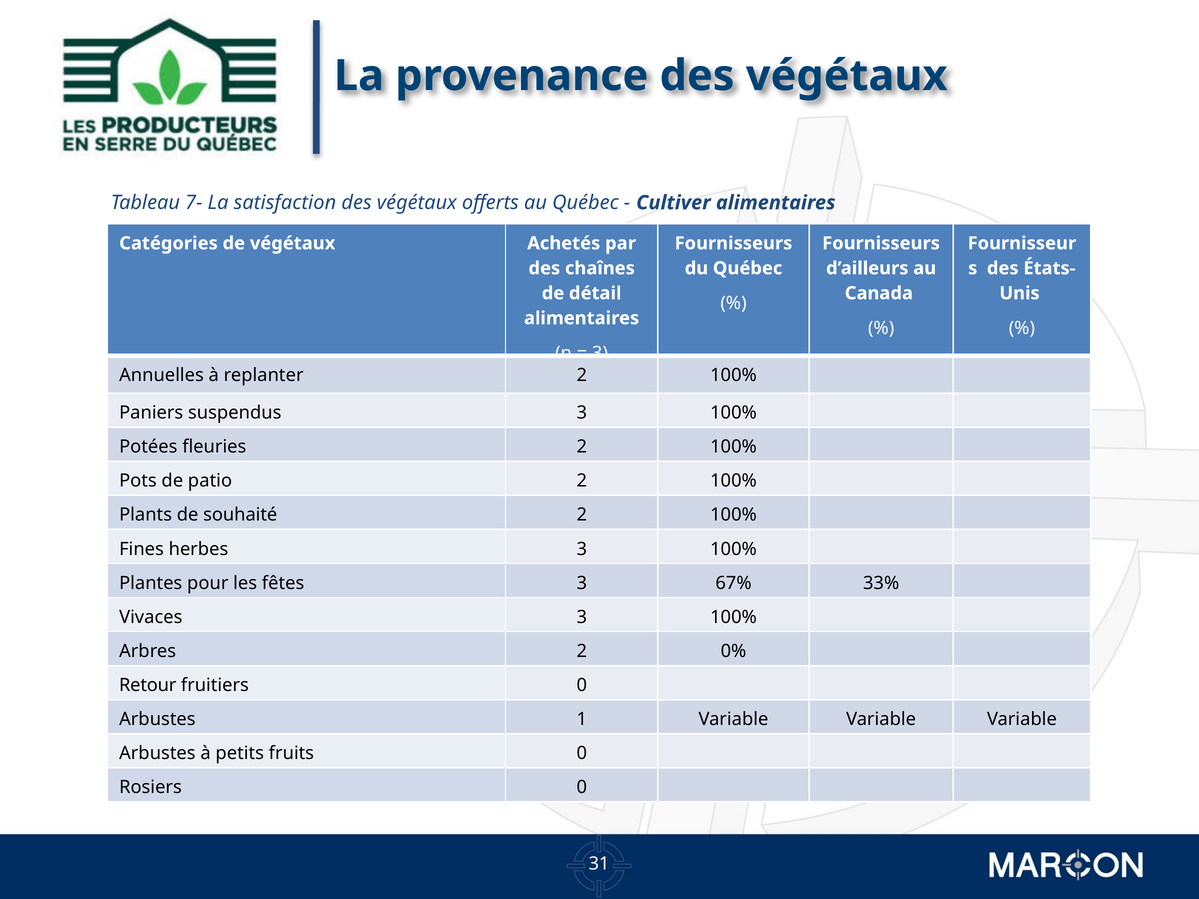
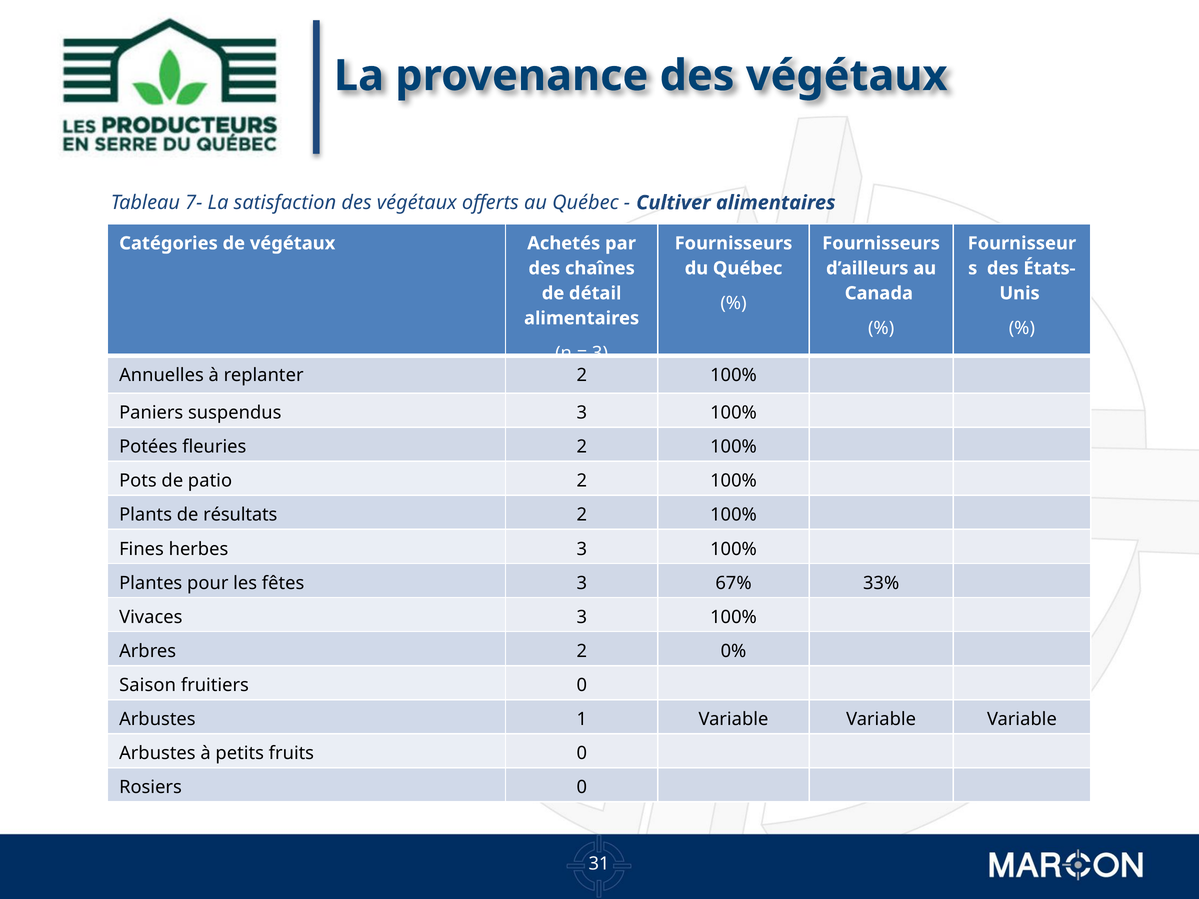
souhaité: souhaité -> résultats (240, 515)
Retour: Retour -> Saison (148, 685)
